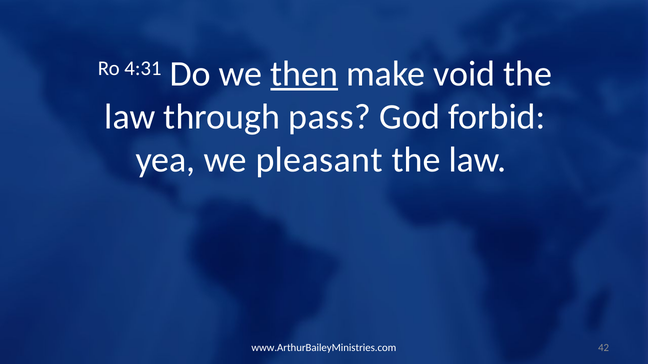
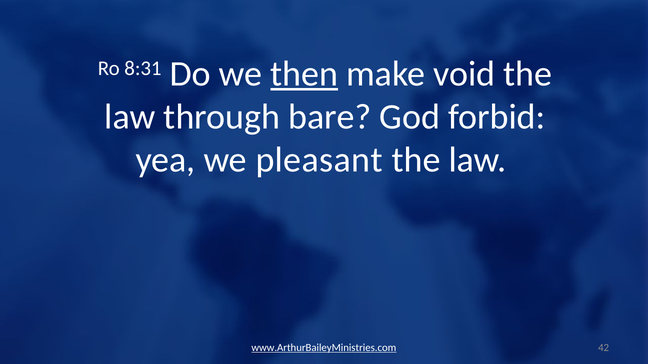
4:31: 4:31 -> 8:31 (143, 68)
pass: pass -> bare (330, 117)
www.ArthurBaileyMinistries.com underline: none -> present (324, 348)
